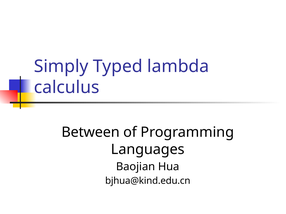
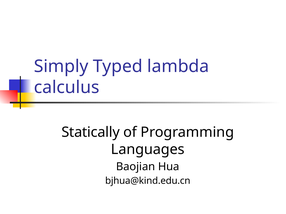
Between: Between -> Statically (91, 133)
